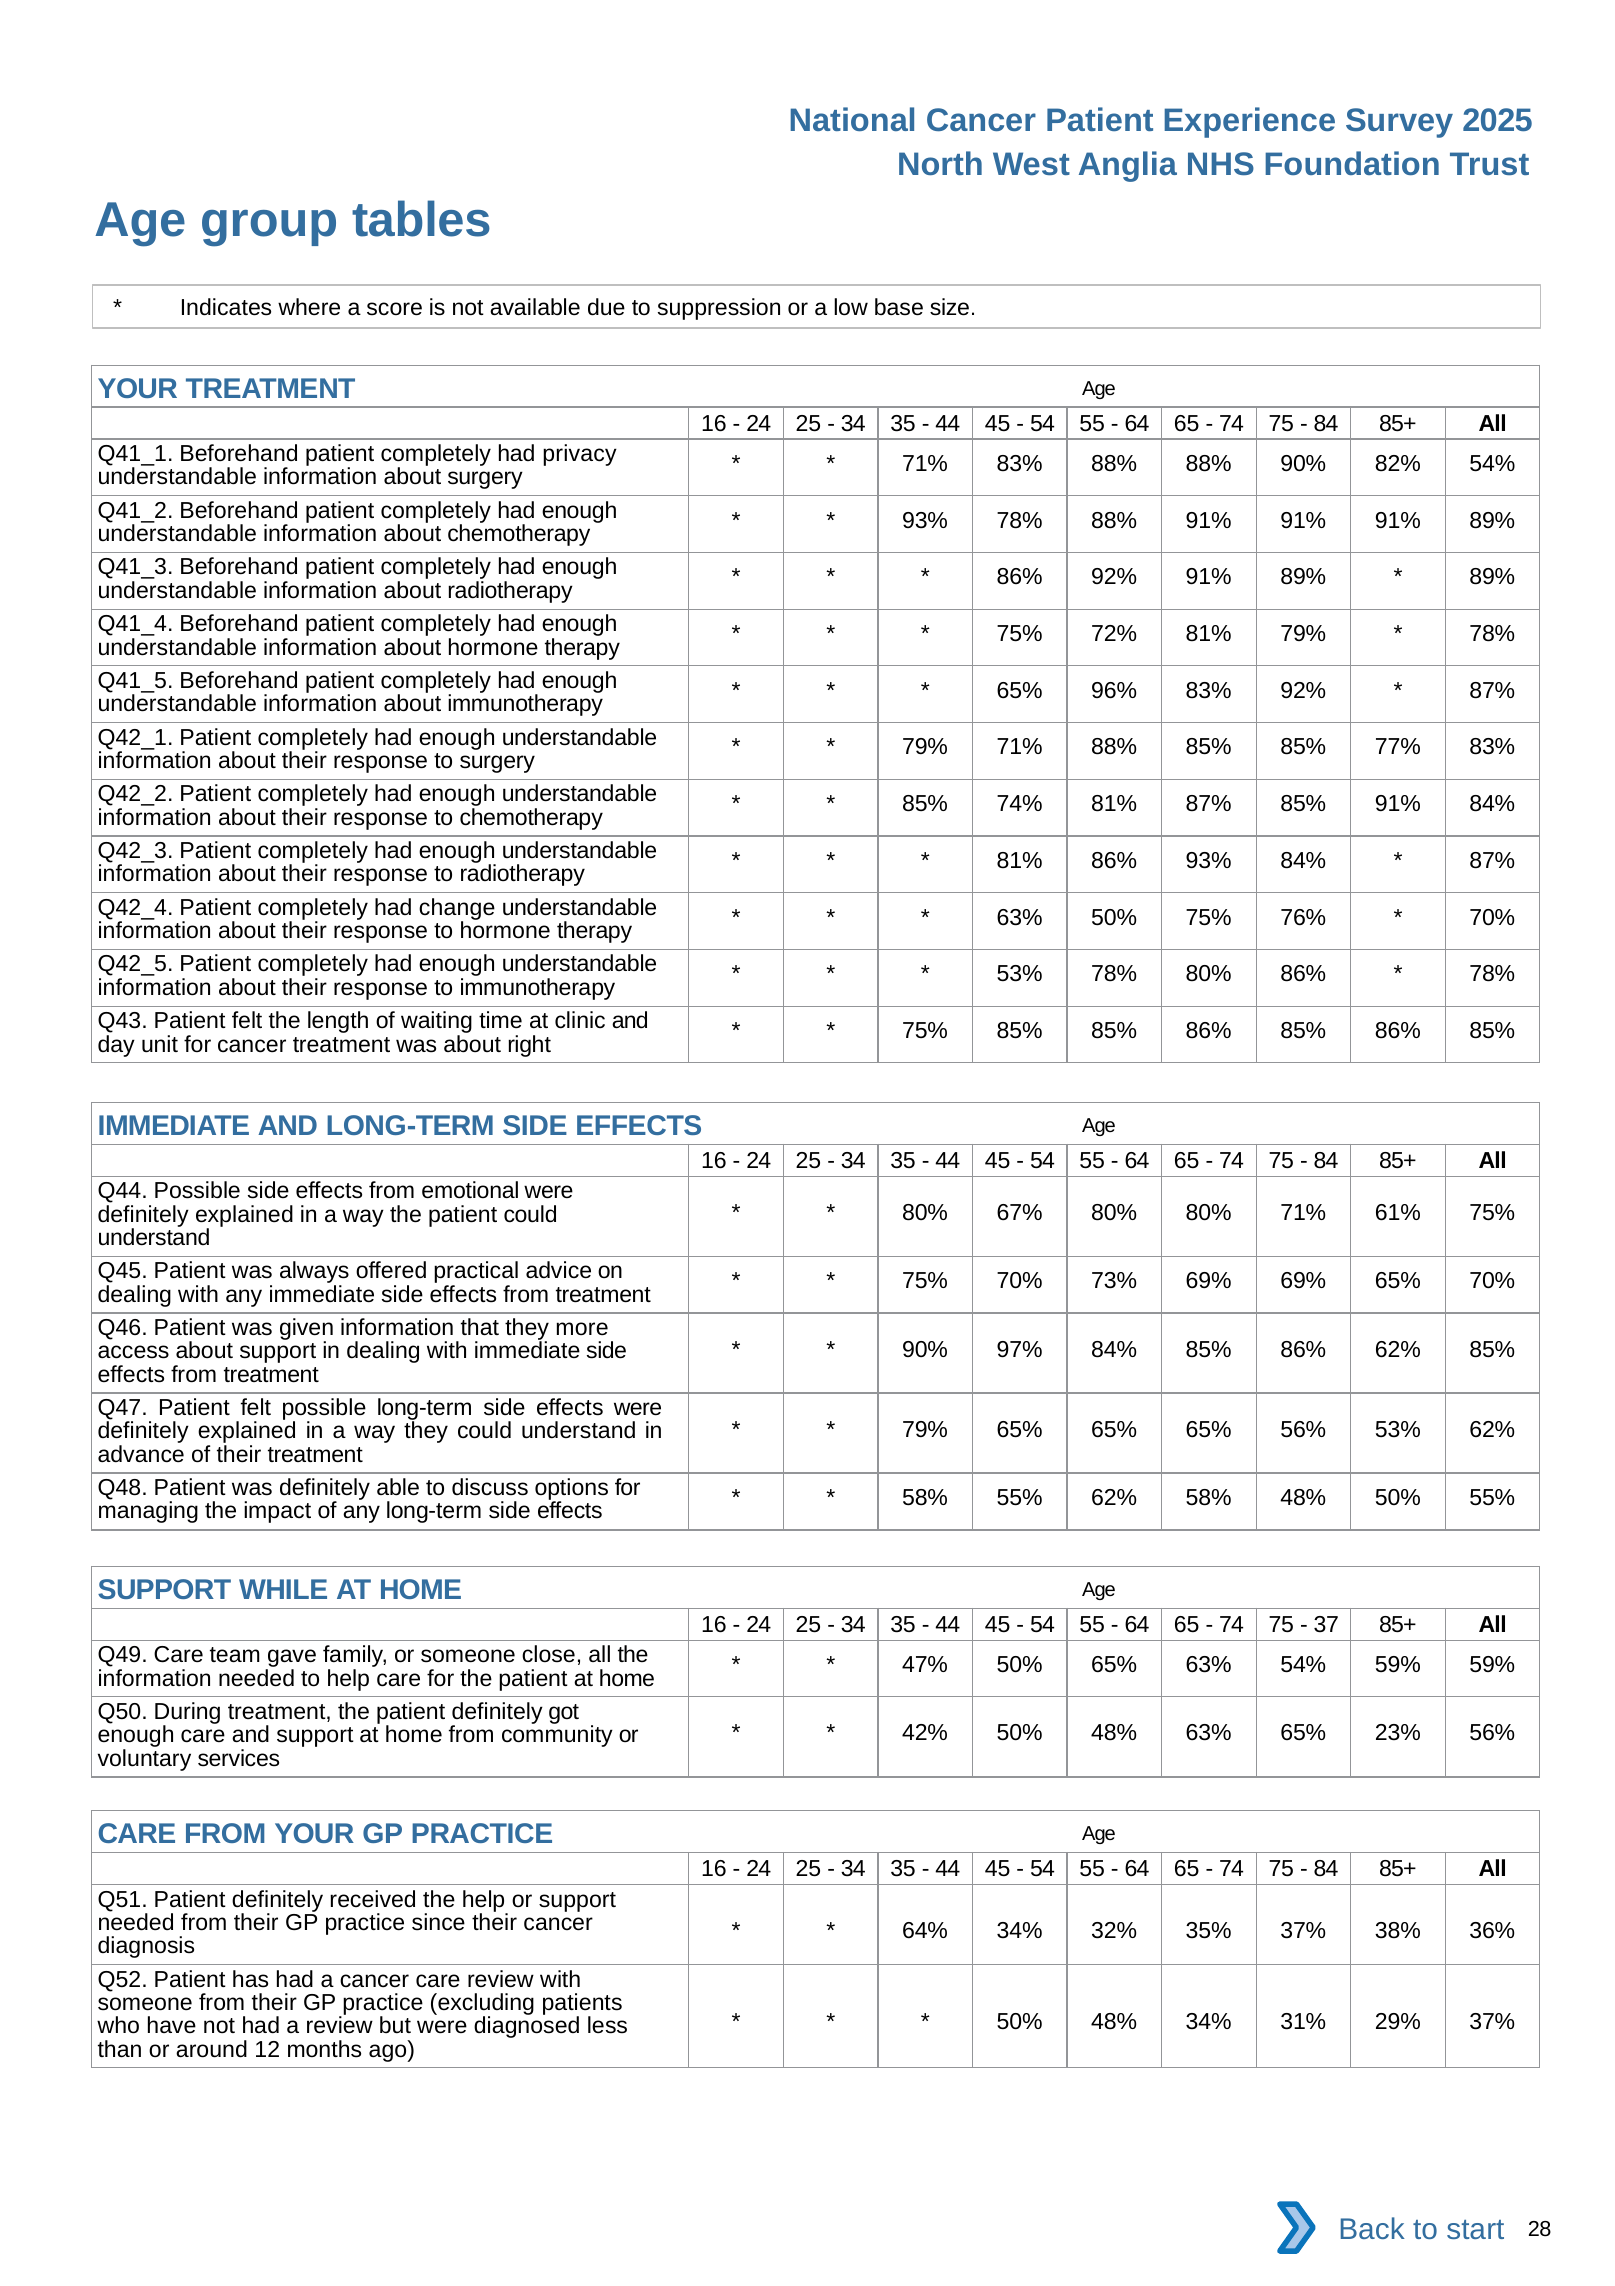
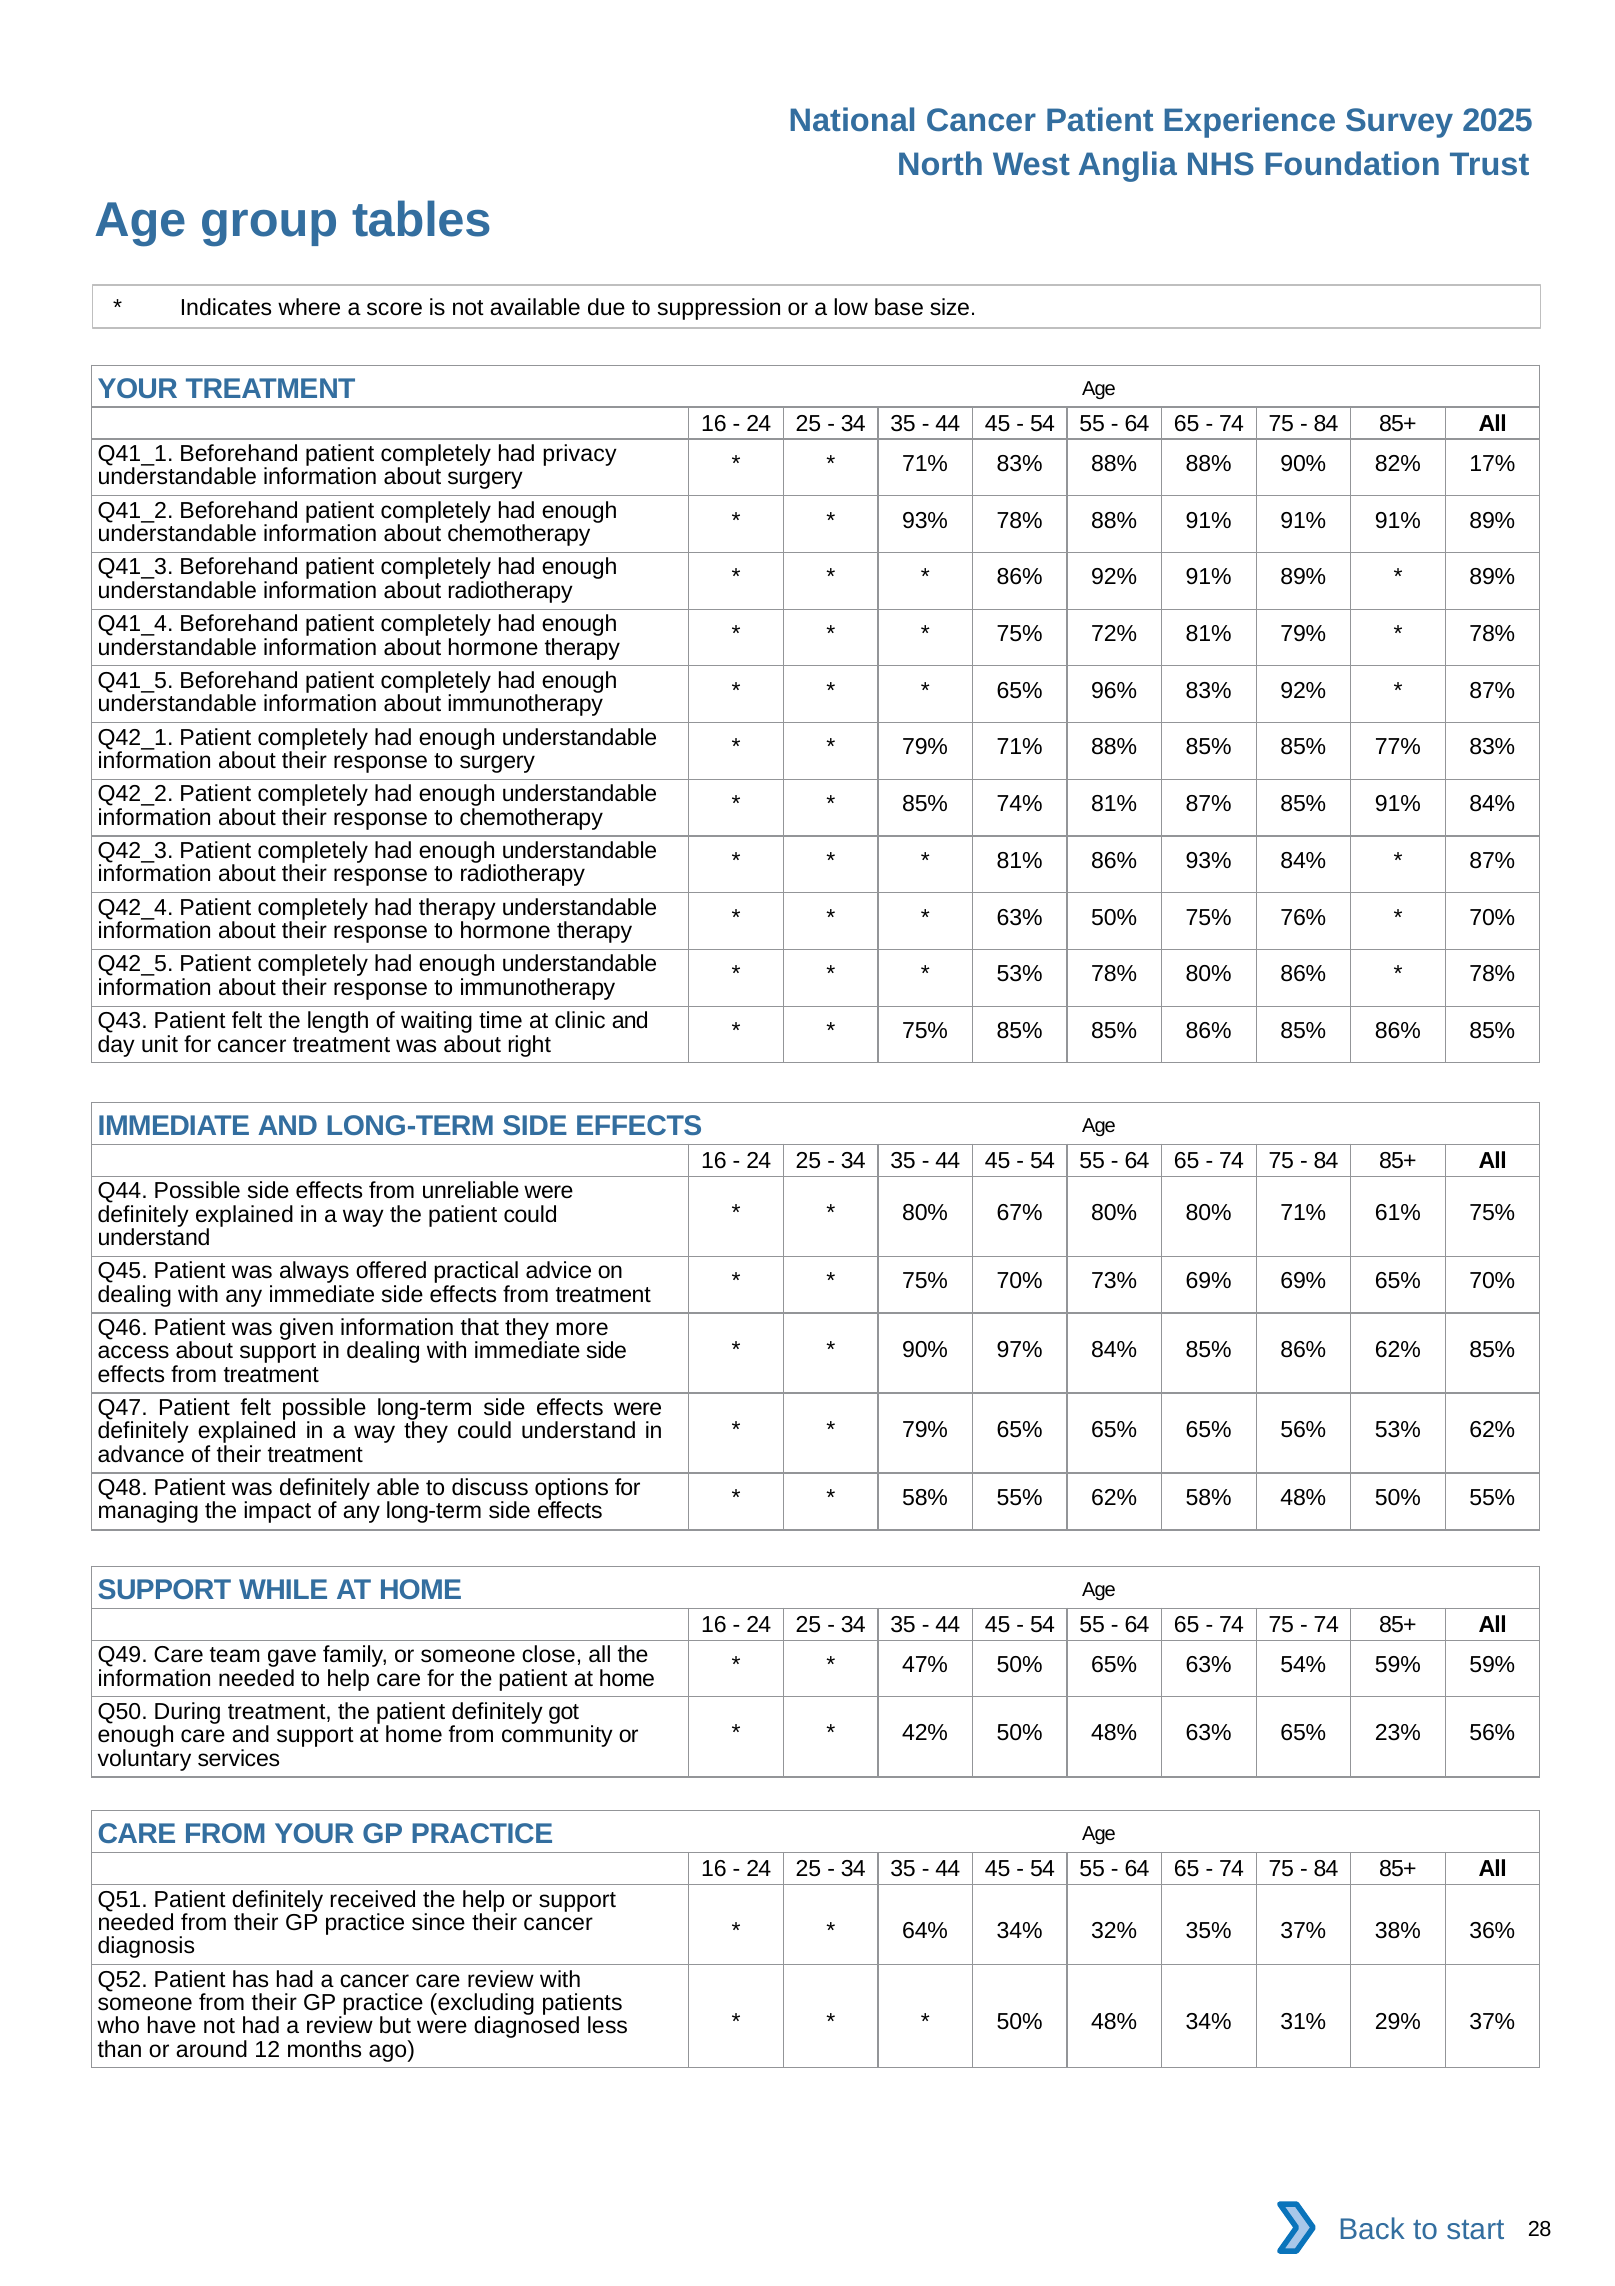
82% 54%: 54% -> 17% (1492, 464)
had change: change -> therapy (457, 907)
emotional: emotional -> unreliable (471, 1191)
37: 37 -> 74 (1326, 1625)
